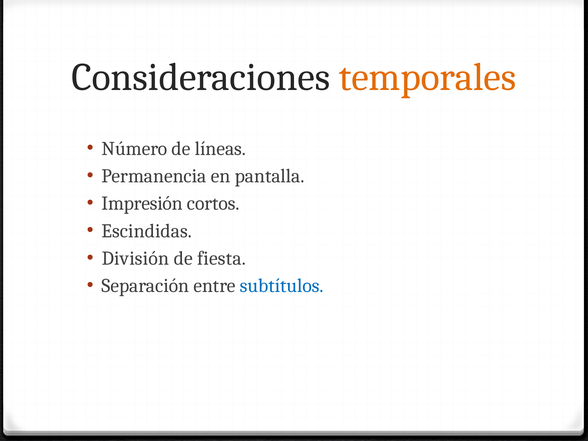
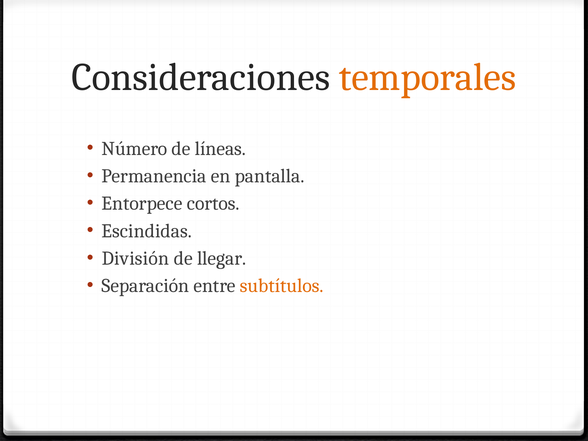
Impresión: Impresión -> Entorpece (142, 203)
fiesta: fiesta -> llegar (222, 258)
subtítulos colour: blue -> orange (282, 286)
